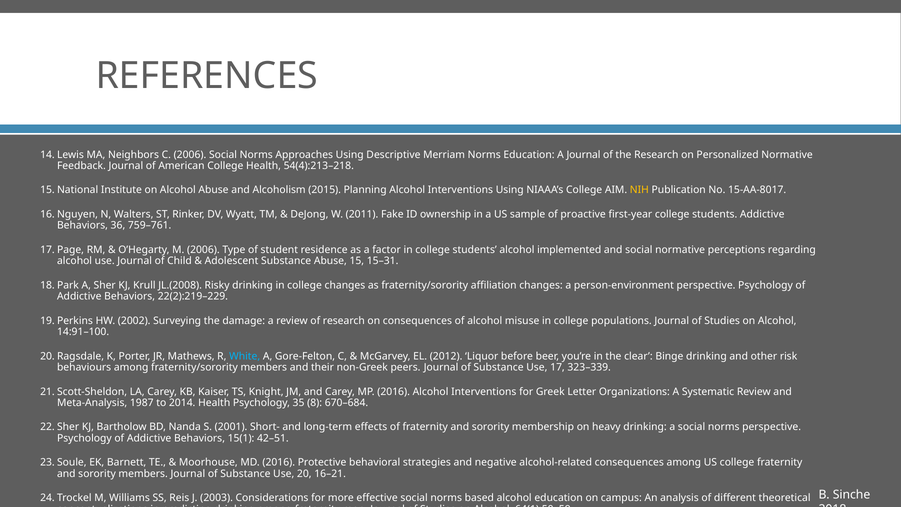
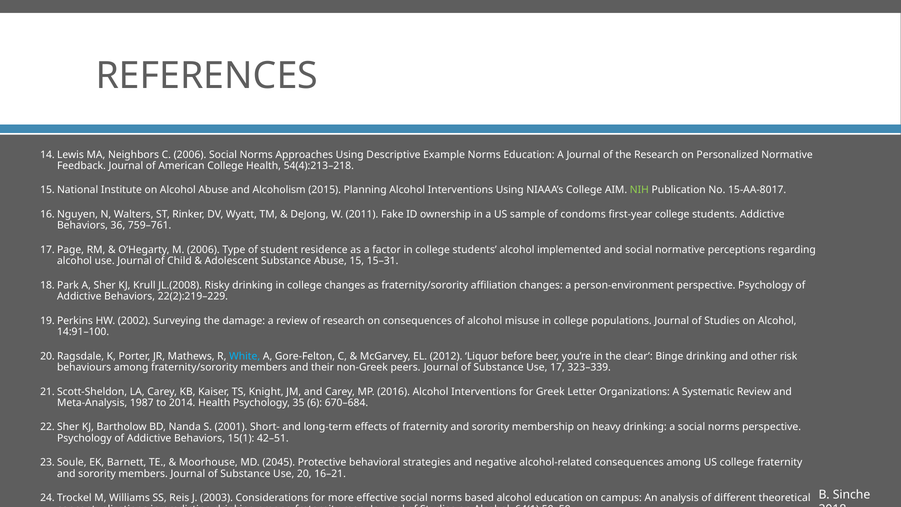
Merriam: Merriam -> Example (444, 155)
NIH colour: yellow -> light green (639, 190)
proactive: proactive -> condoms (583, 214)
8: 8 -> 6 (315, 403)
MD 2016: 2016 -> 2045 (279, 462)
